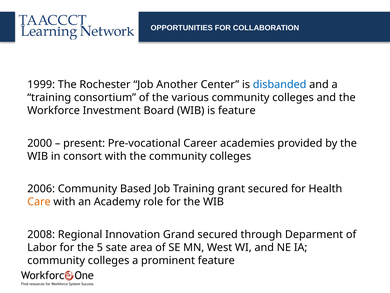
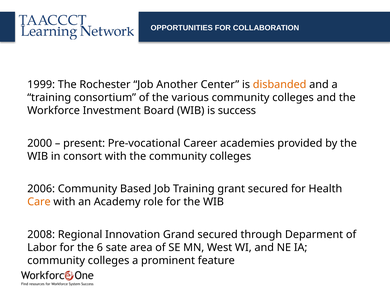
disbanded colour: blue -> orange (280, 84)
is feature: feature -> success (237, 110)
5: 5 -> 6 (100, 247)
